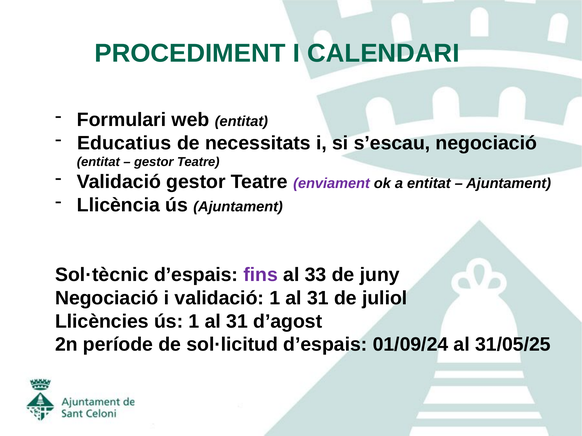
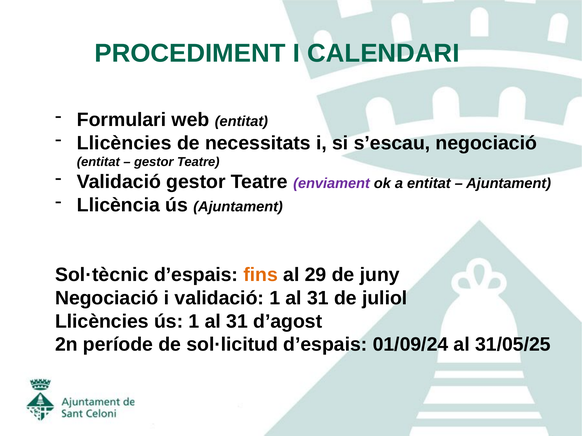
Educatius: Educatius -> Llicències (124, 143)
fins colour: purple -> orange (261, 275)
33: 33 -> 29 (316, 275)
